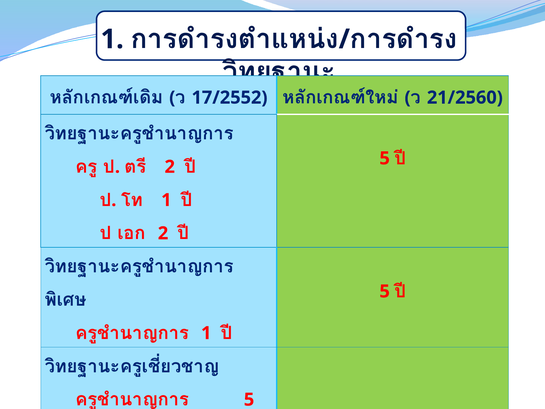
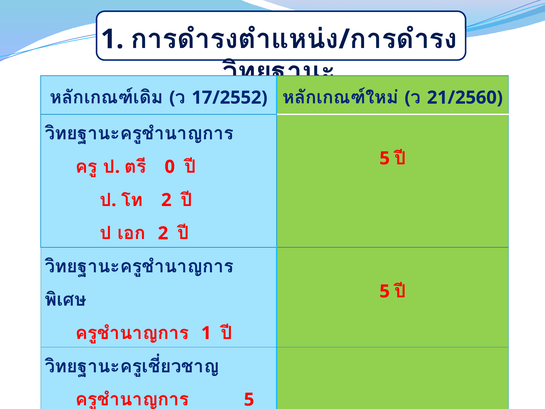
2: 2 -> 0 (170, 167)
1: 1 -> 2 (166, 200)
